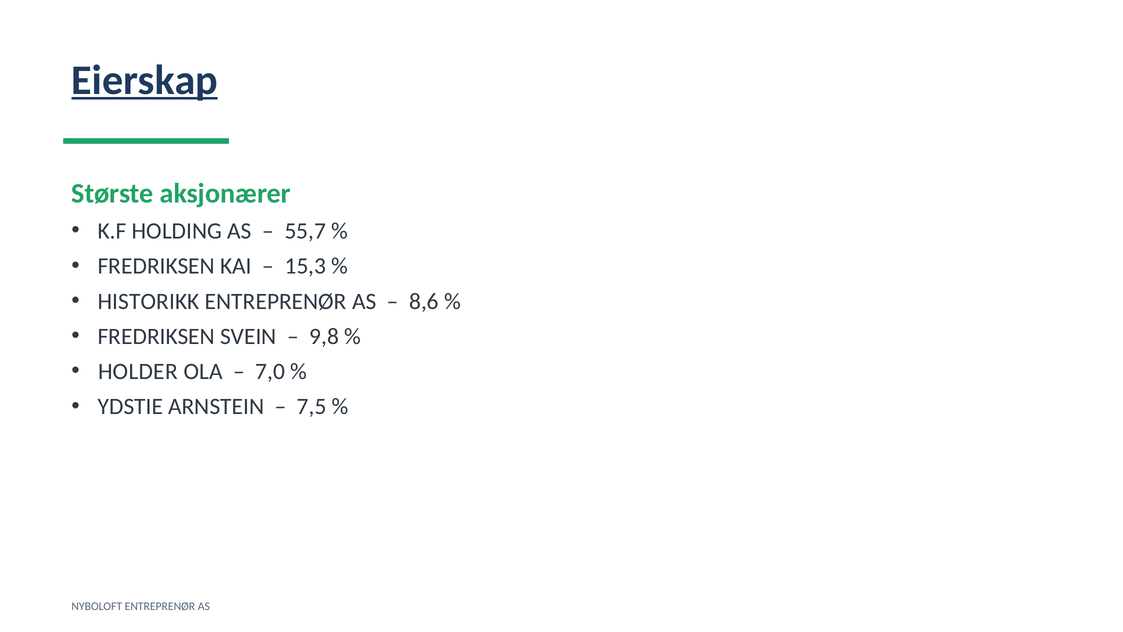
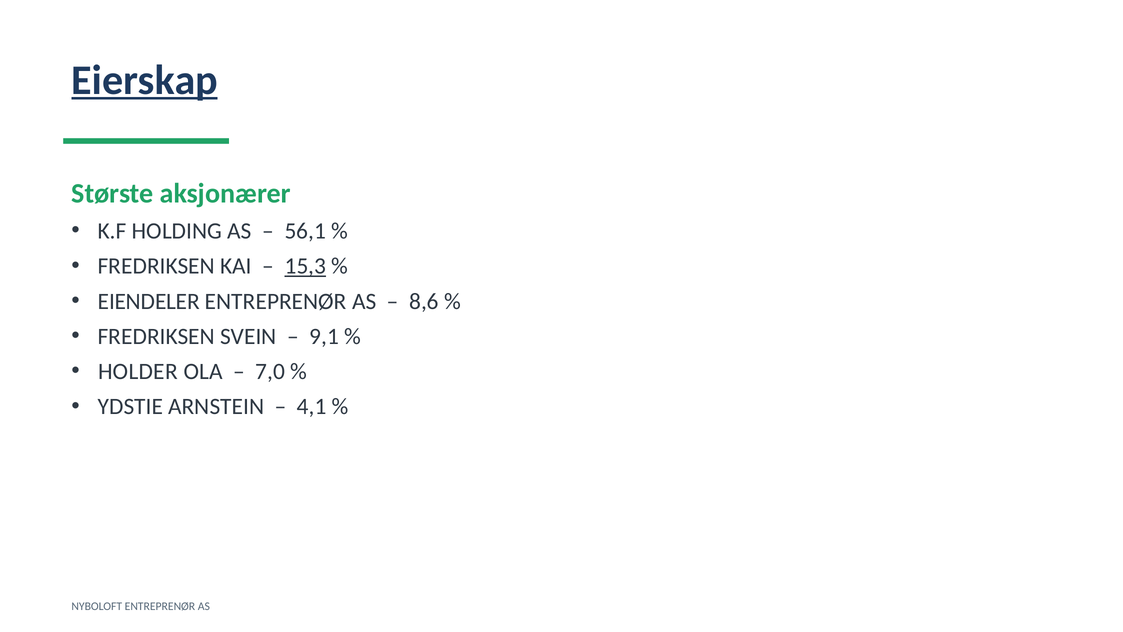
55,7: 55,7 -> 56,1 (305, 231)
15,3 underline: none -> present (305, 266)
HISTORIKK: HISTORIKK -> EIENDELER (149, 301)
9,8: 9,8 -> 9,1 (324, 336)
7,5: 7,5 -> 4,1 (312, 406)
